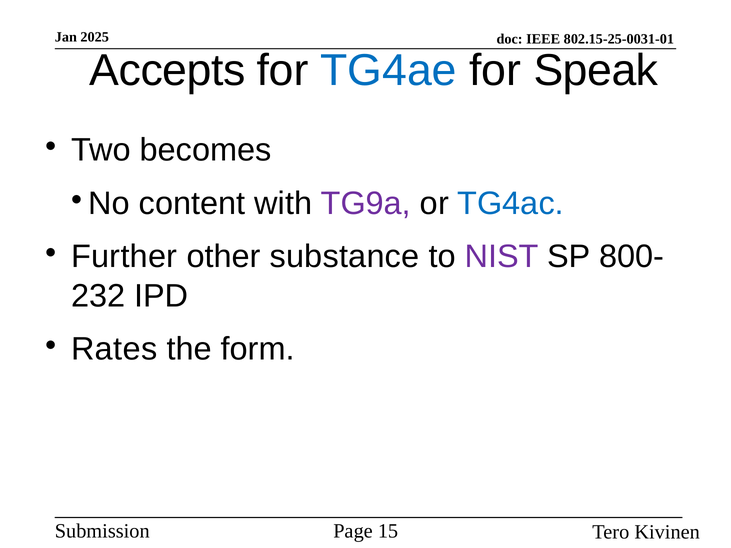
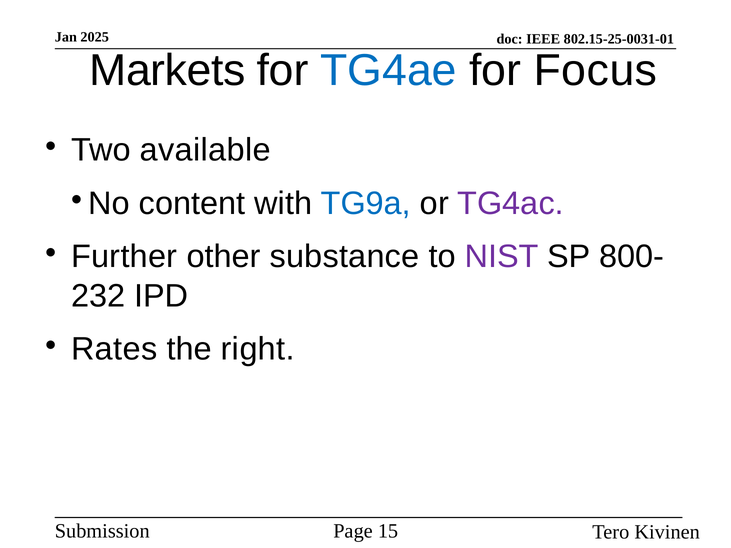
Accepts: Accepts -> Markets (167, 70)
Speak: Speak -> Focus (595, 70)
becomes: becomes -> available (205, 150)
TG9a colour: purple -> blue (366, 203)
TG4ac colour: blue -> purple (511, 203)
form: form -> right (258, 349)
